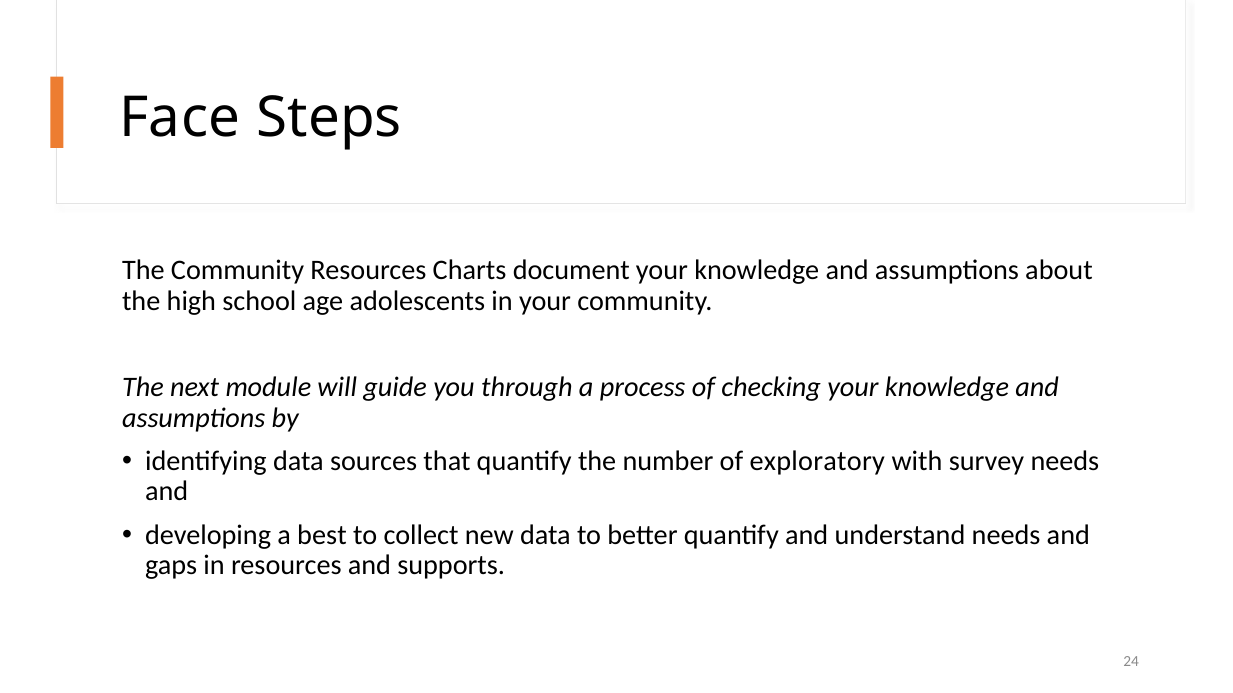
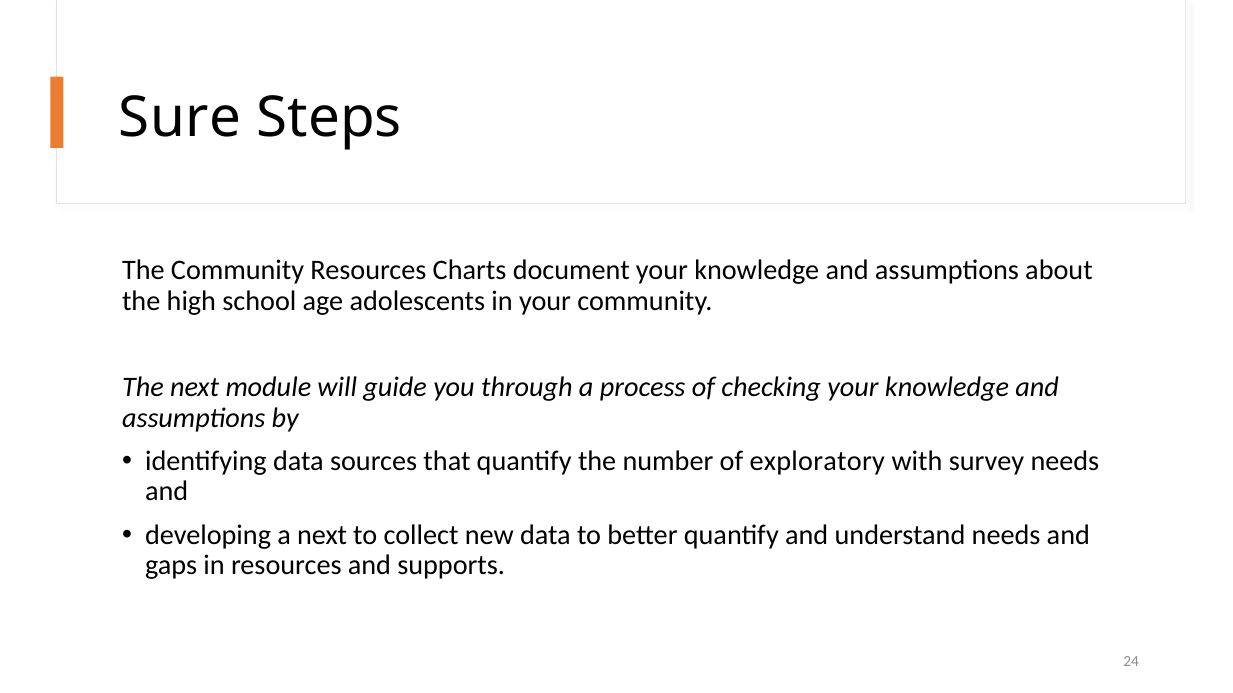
Face: Face -> Sure (180, 118)
a best: best -> next (322, 535)
